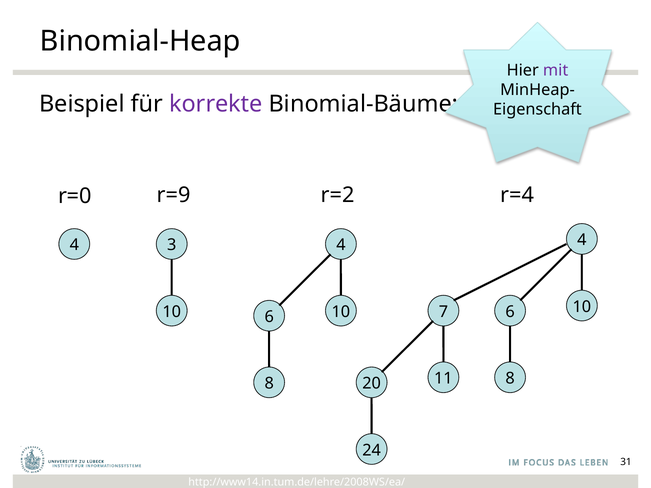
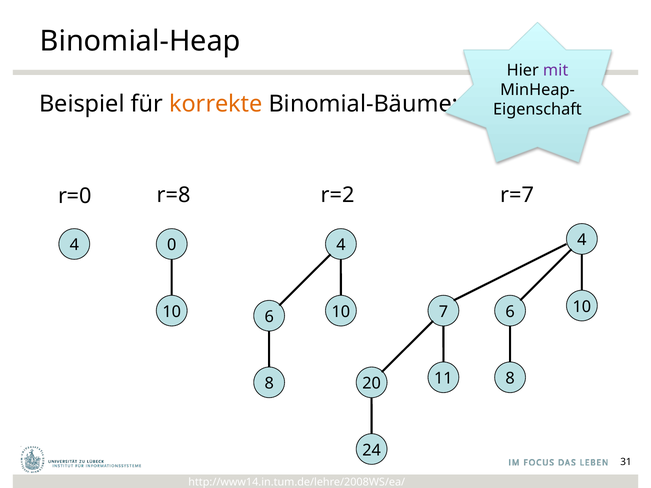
korrekte colour: purple -> orange (216, 104)
r=9: r=9 -> r=8 (174, 195)
r=4: r=4 -> r=7 (517, 195)
3: 3 -> 0 (172, 245)
